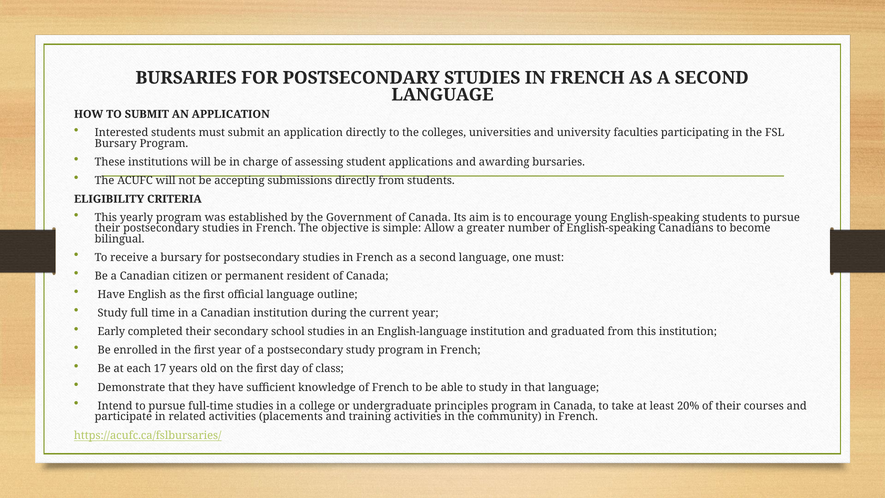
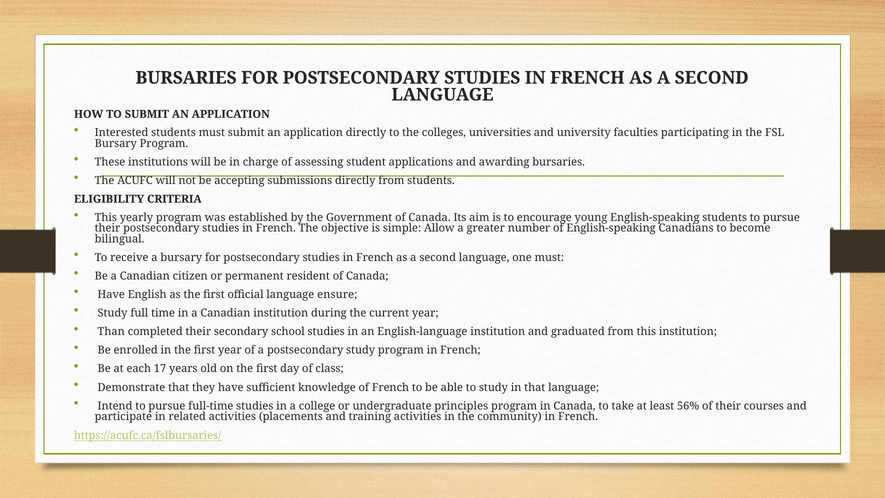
outline: outline -> ensure (337, 294)
Early: Early -> Than (111, 332)
20%: 20% -> 56% (688, 406)
